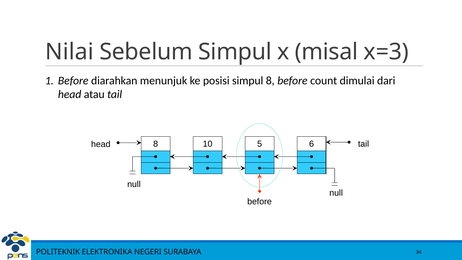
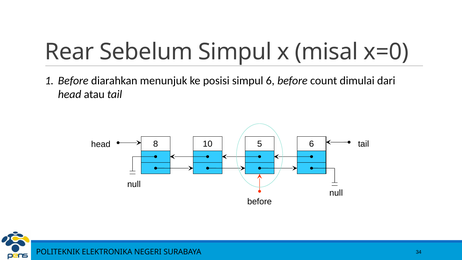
Nilai: Nilai -> Rear (70, 52)
x=3: x=3 -> x=0 (386, 52)
simpul 8: 8 -> 6 (270, 81)
